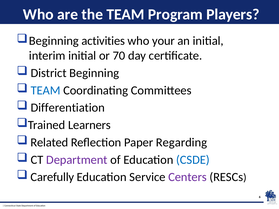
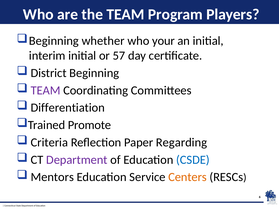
activities: activities -> whether (103, 41)
70: 70 -> 57 (119, 56)
TEAM colour: blue -> purple (46, 90)
Learners: Learners -> Promote (89, 125)
Related: Related -> Criteria (49, 143)
Carefully: Carefully -> Mentors (52, 177)
Centers colour: purple -> orange (188, 177)
